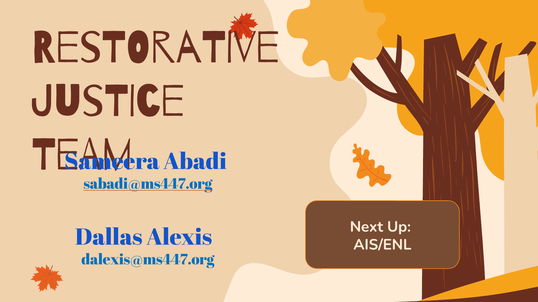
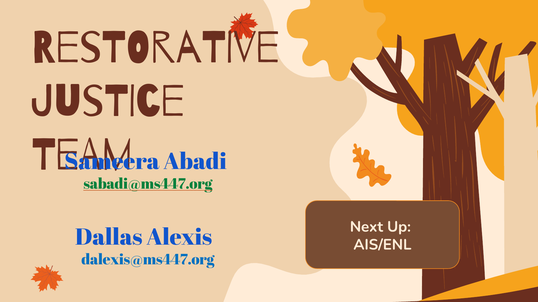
sabadi@ms447.org colour: blue -> green (148, 184)
